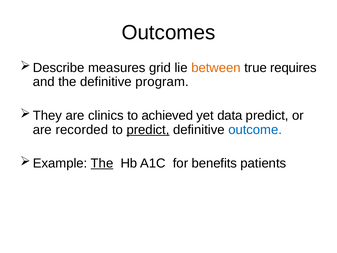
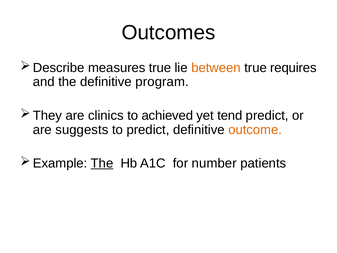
measures grid: grid -> true (160, 68)
data: data -> tend (230, 115)
recorded: recorded -> suggests (82, 130)
predict underline: present -> none (148, 130)
outcome colour: blue -> orange (255, 130)
benefits: benefits -> number (214, 163)
